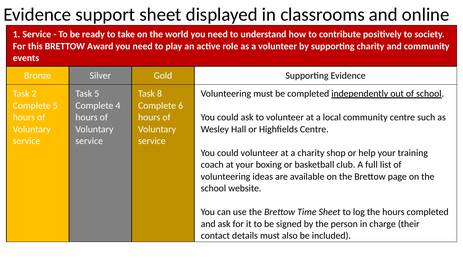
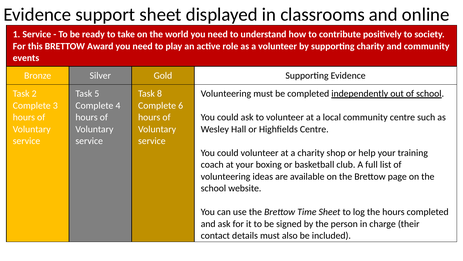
Complete 5: 5 -> 3 (55, 105)
